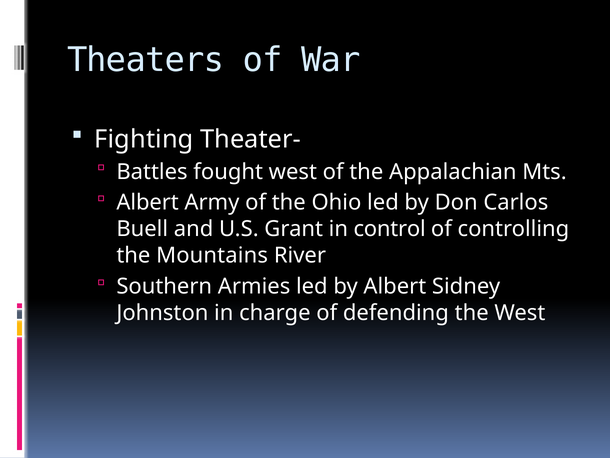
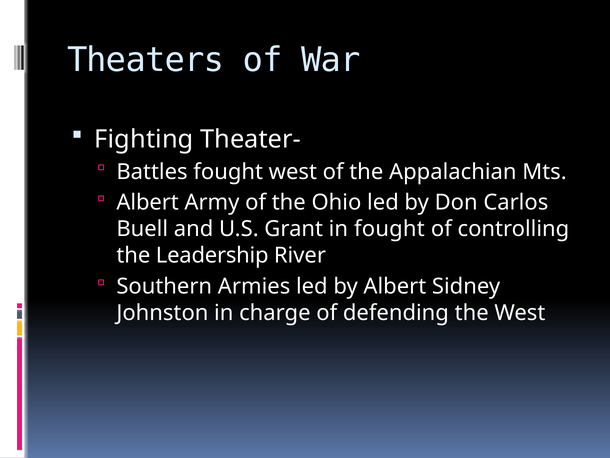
in control: control -> fought (389, 229)
Mountains: Mountains -> Leadership (212, 255)
